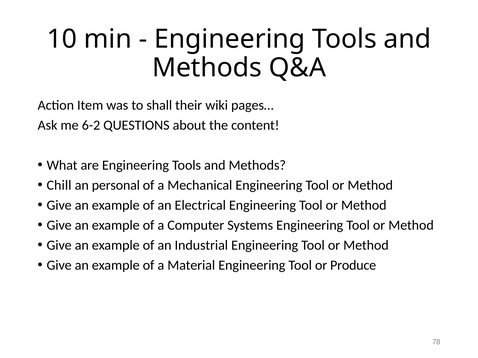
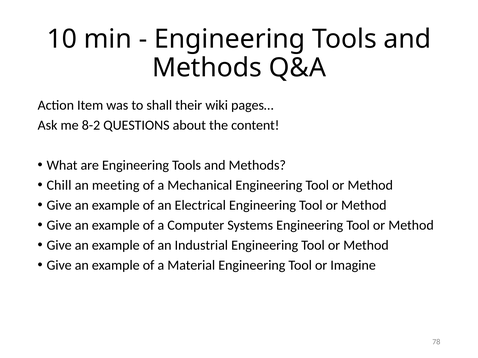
6-2: 6-2 -> 8-2 (91, 125)
personal: personal -> meeting (116, 185)
Produce: Produce -> Imagine (353, 266)
